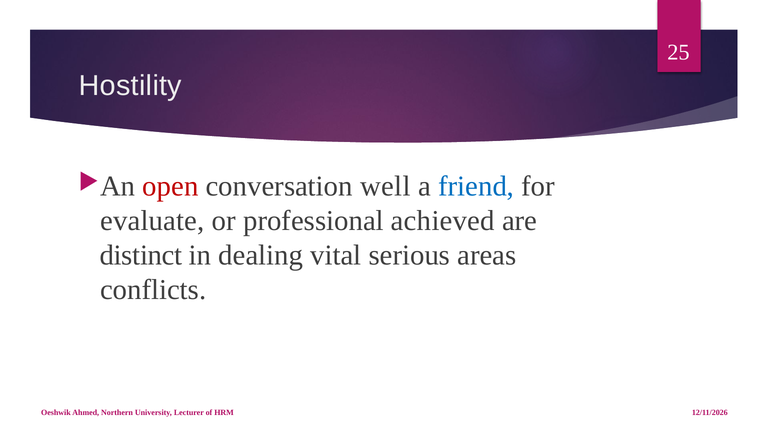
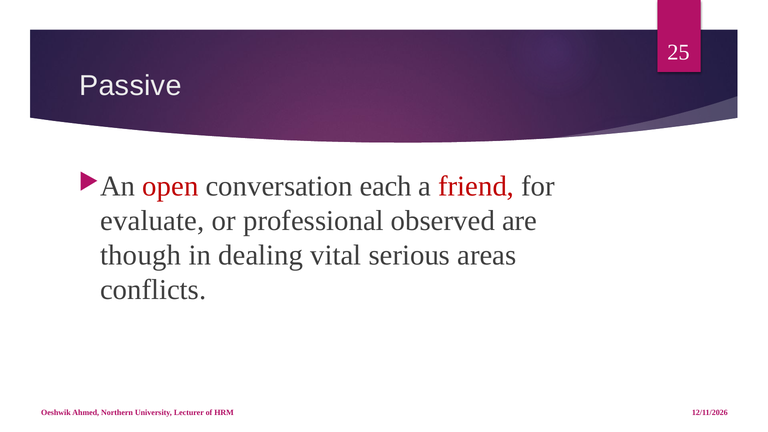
Hostility: Hostility -> Passive (130, 86)
well: well -> each (386, 186)
friend colour: blue -> red (476, 186)
achieved: achieved -> observed (443, 221)
distinct: distinct -> though (141, 255)
